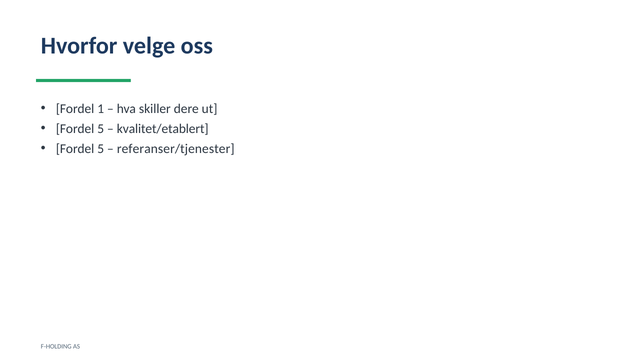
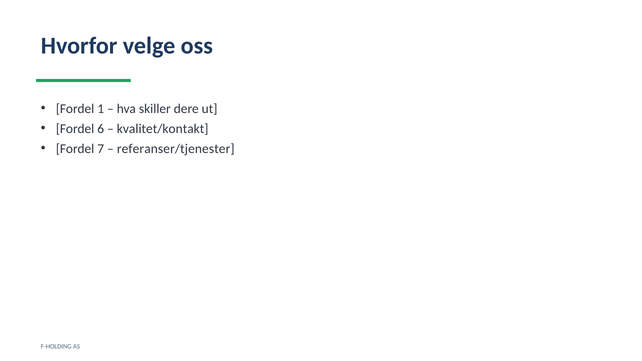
5: 5 -> 6 (101, 129)
kvalitet/etablert: kvalitet/etablert -> kvalitet/kontakt (163, 129)
5: 5 -> 7 (101, 149)
